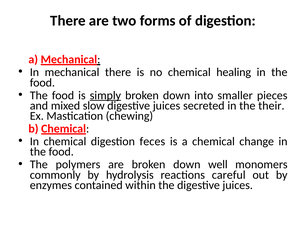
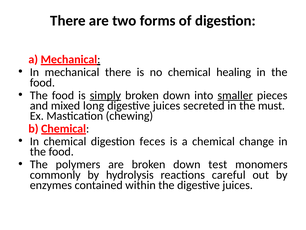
smaller underline: none -> present (235, 95)
slow: slow -> long (94, 105)
their: their -> must (271, 105)
well: well -> test (218, 164)
